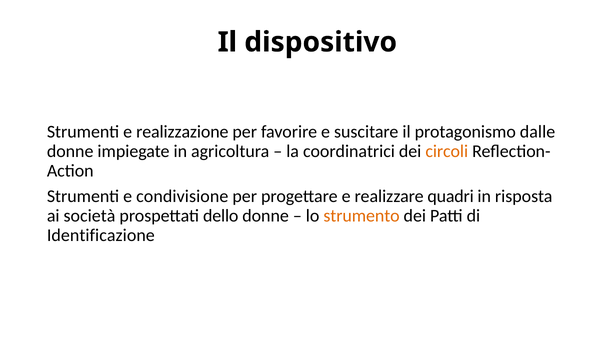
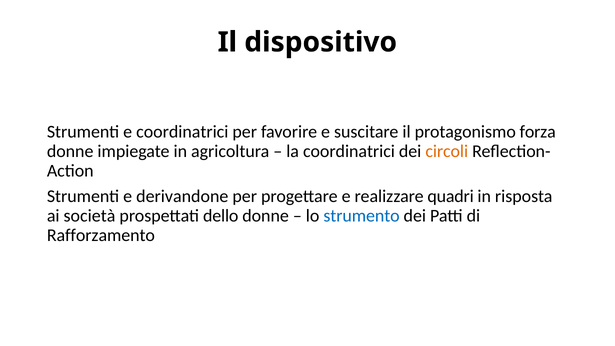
e realizzazione: realizzazione -> coordinatrici (182, 132)
dalle: dalle -> forza (538, 132)
condivisione: condivisione -> derivandone (182, 196)
strumento colour: orange -> blue (362, 216)
Identificazione: Identificazione -> Rafforzamento (101, 235)
